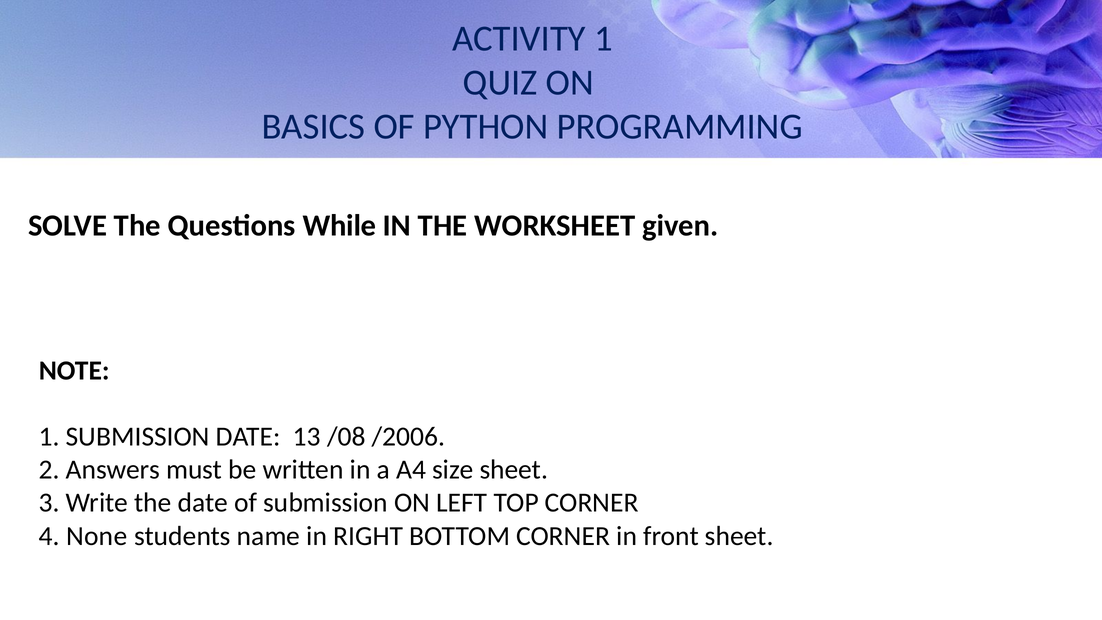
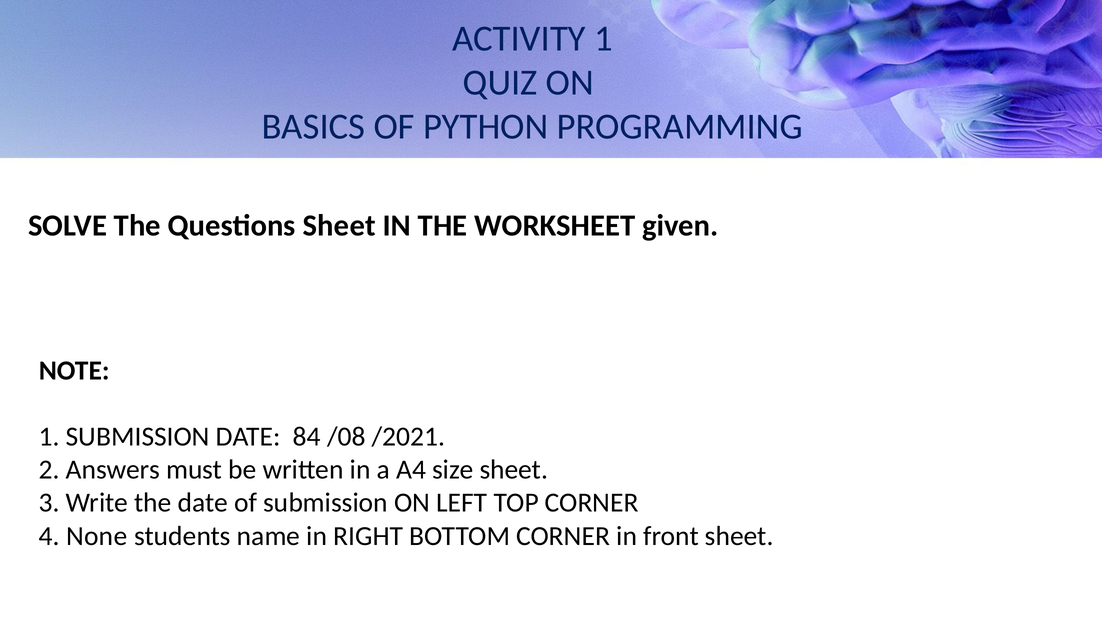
Questions While: While -> Sheet (339, 225)
13: 13 -> 84 (307, 437)
/2006: /2006 -> /2021 (408, 437)
